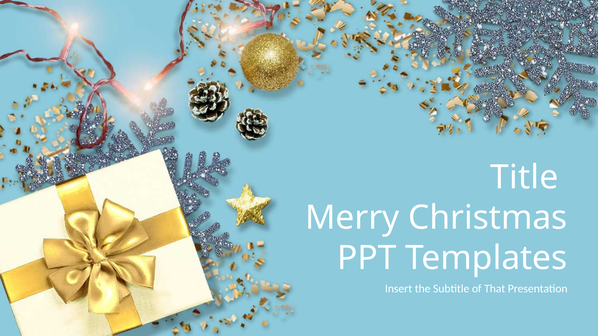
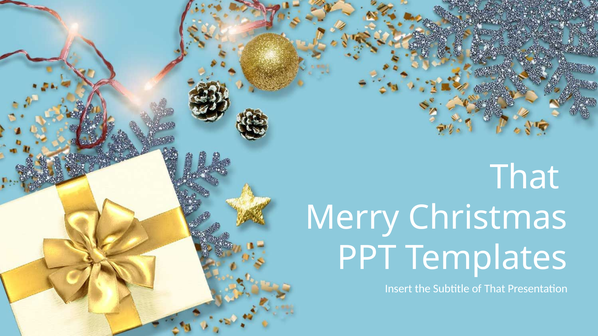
Title: Title -> That (525, 178)
